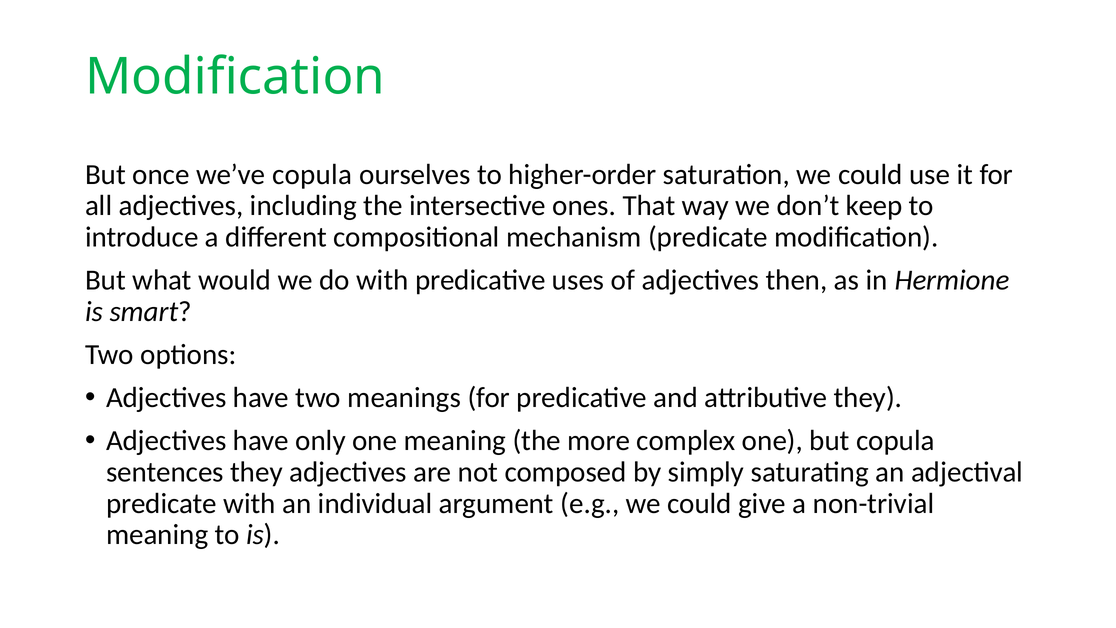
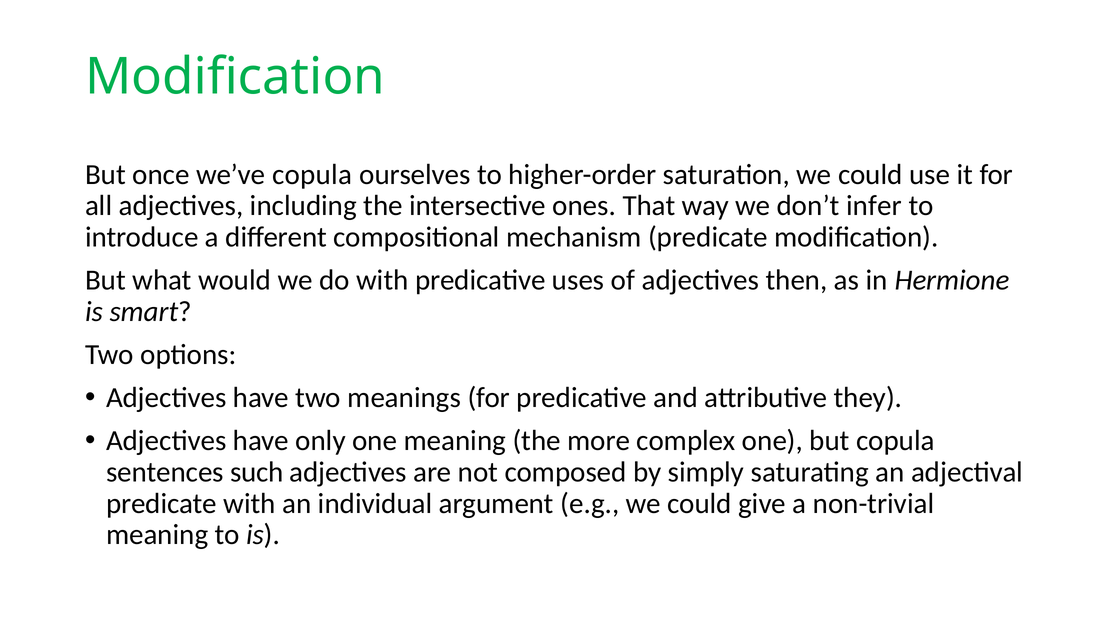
keep: keep -> infer (874, 206)
sentences they: they -> such (257, 472)
